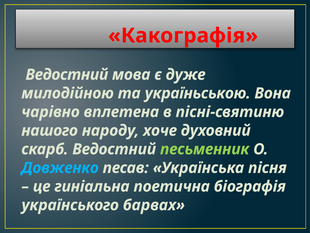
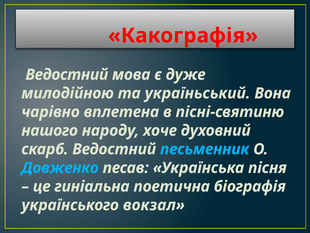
україньською: україньською -> україньський (197, 93)
песьменник colour: light green -> light blue (205, 149)
барвах: барвах -> вокзал (154, 205)
